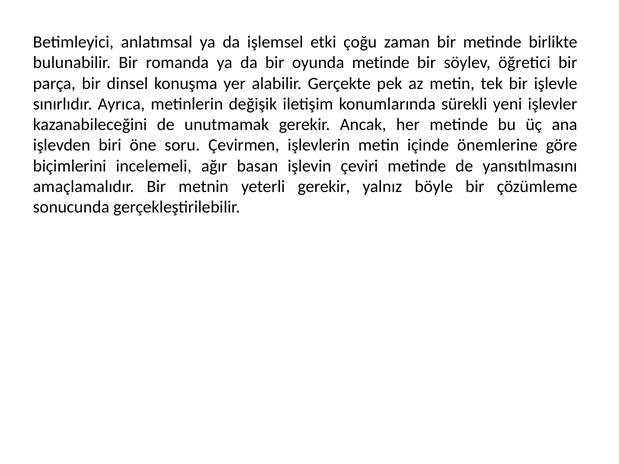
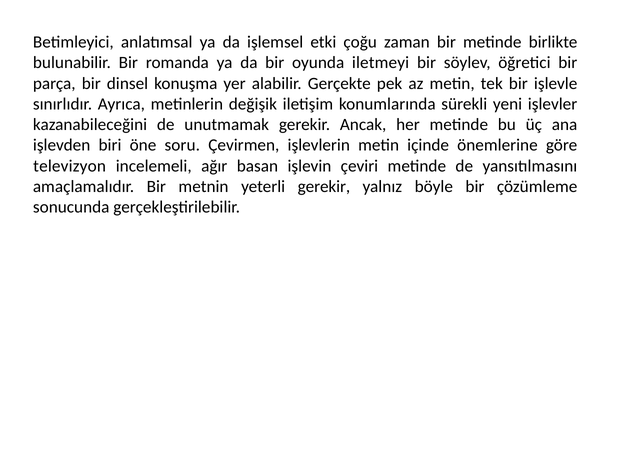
oyunda metinde: metinde -> iletmeyi (381, 63)
biçimlerini: biçimlerini -> televizyon (70, 166)
